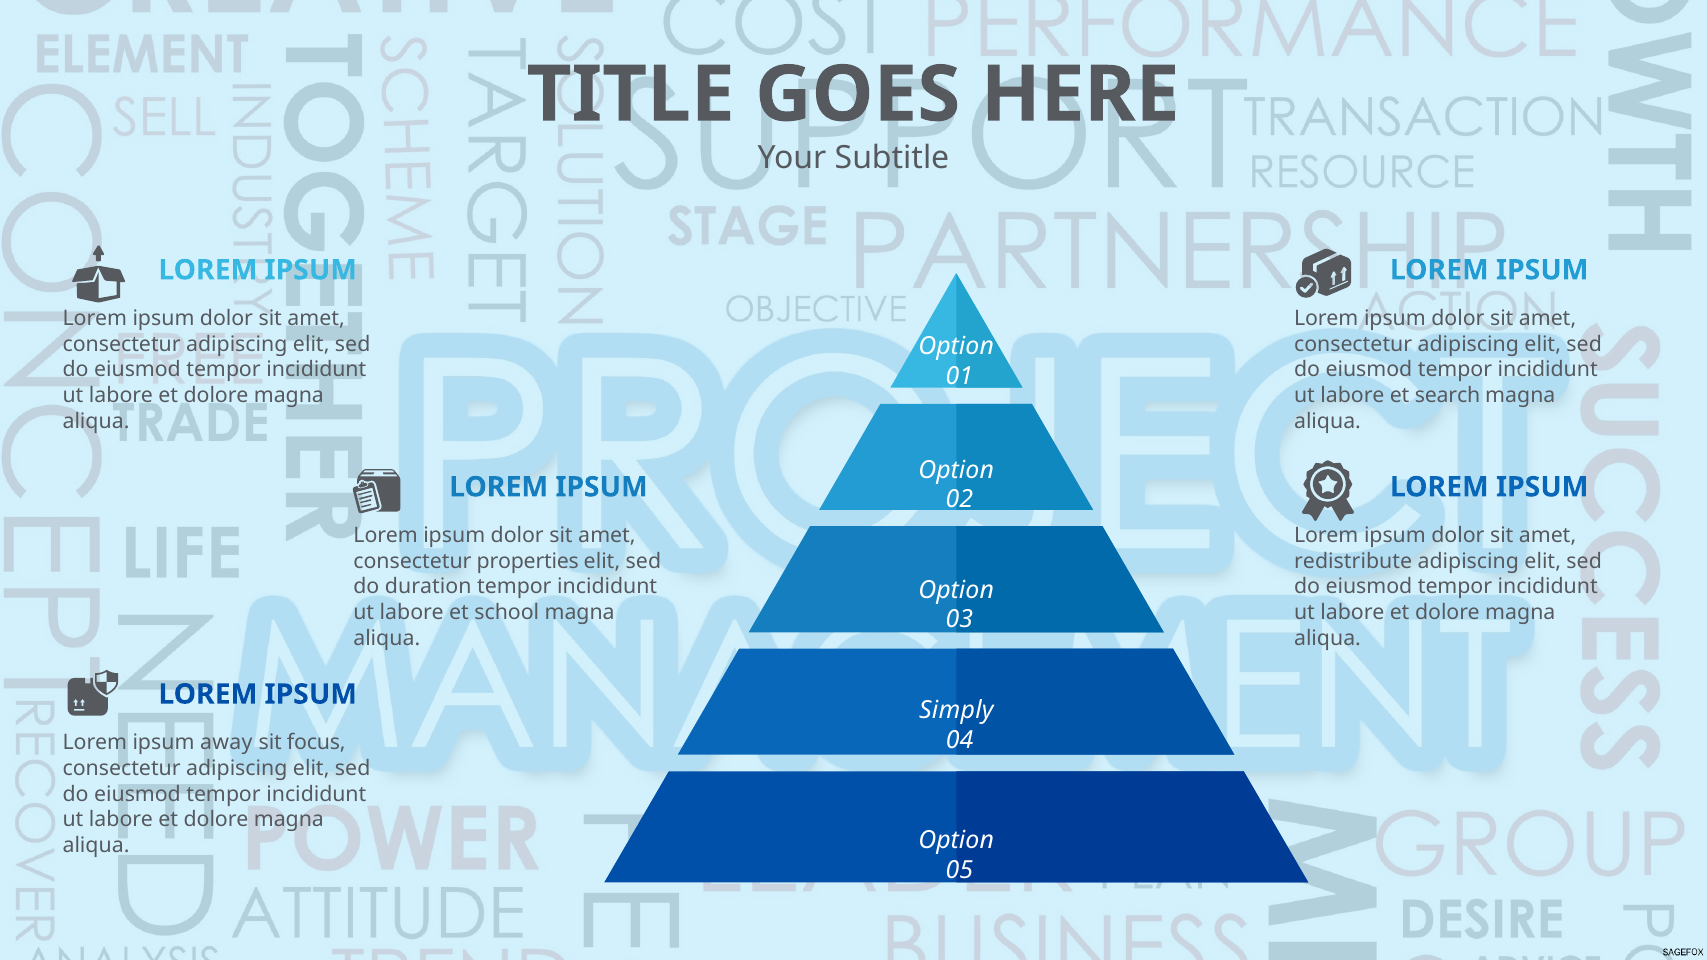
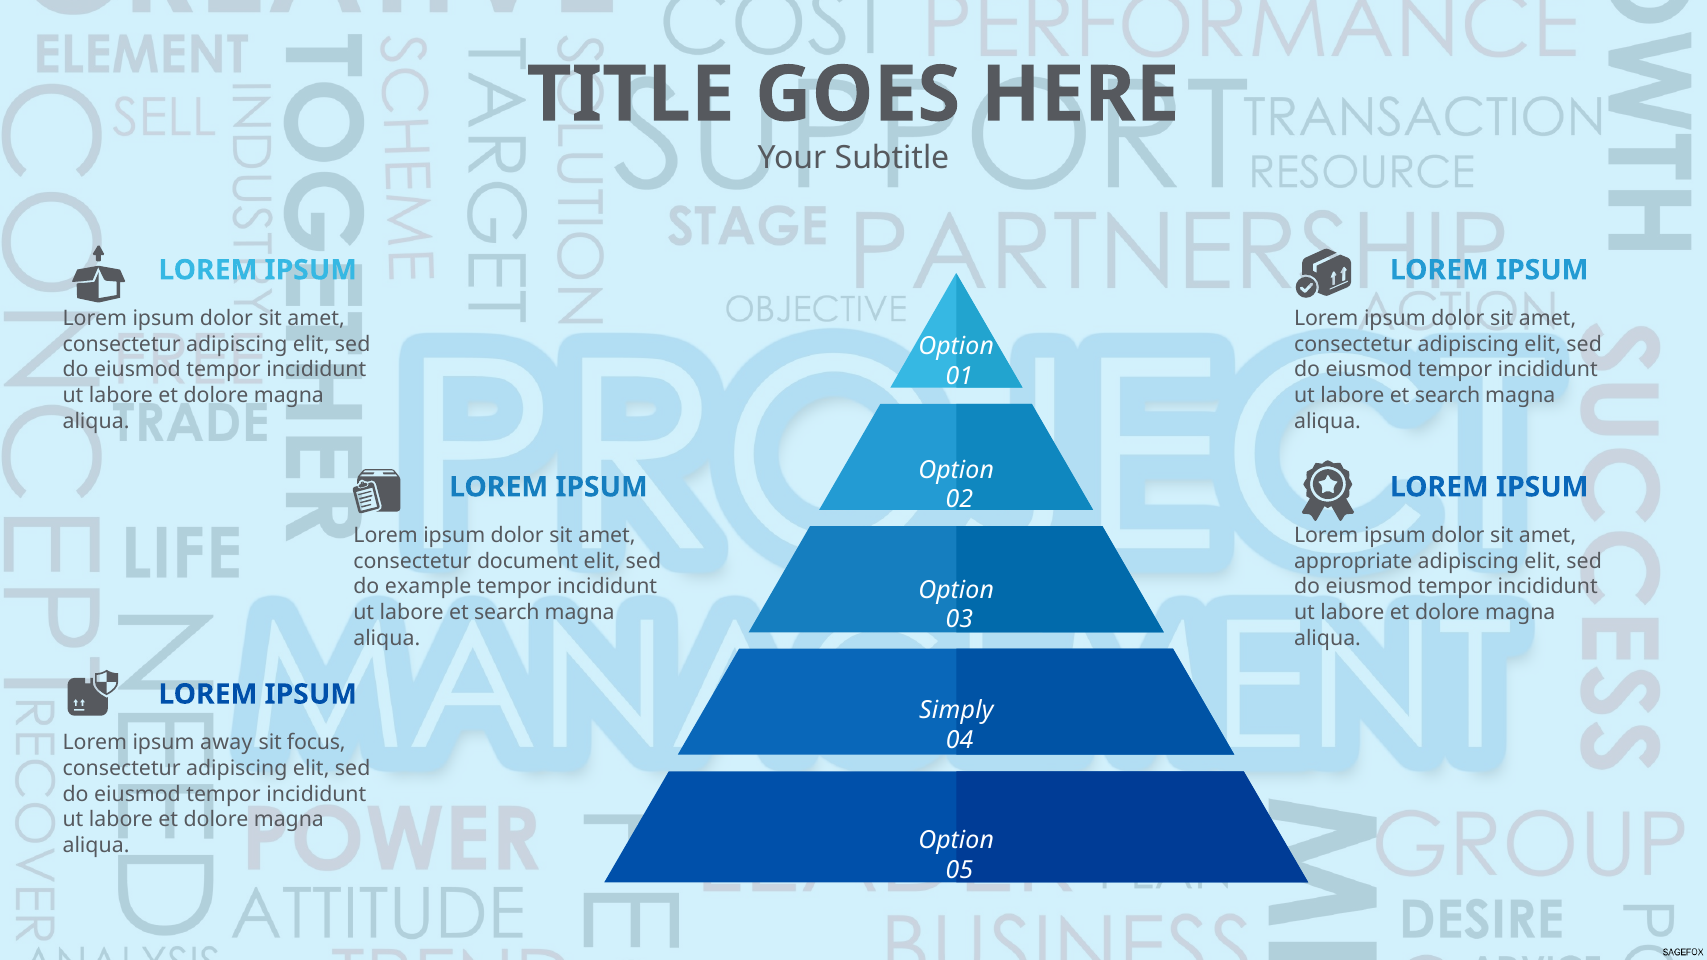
properties: properties -> document (528, 561)
redistribute: redistribute -> appropriate (1353, 561)
duration: duration -> example (428, 587)
school: school -> search (507, 613)
